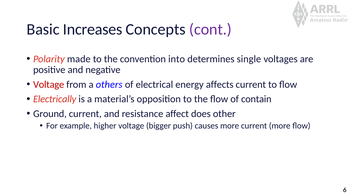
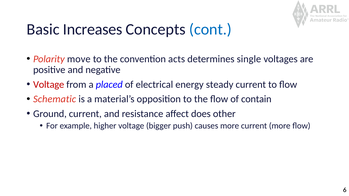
cont colour: purple -> blue (210, 29)
made: made -> move (79, 59)
into: into -> acts (177, 59)
others: others -> placed (109, 85)
affects: affects -> steady (220, 85)
Electrically: Electrically -> Schematic (55, 99)
